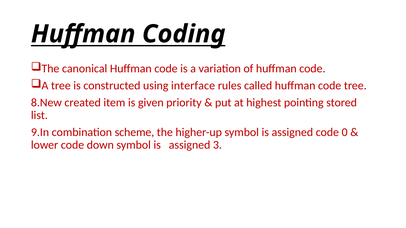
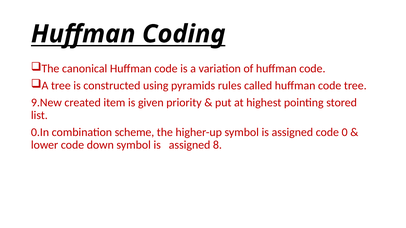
interface: interface -> pyramids (193, 86)
8.New: 8.New -> 9.New (46, 103)
9.In: 9.In -> 0.In (40, 133)
3: 3 -> 8 (217, 145)
